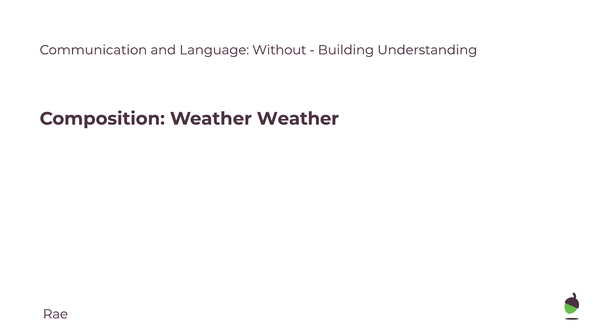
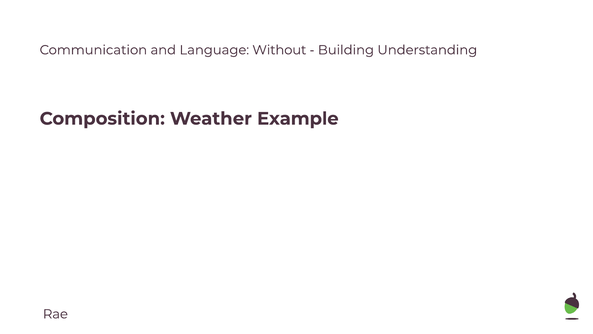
Weather Weather: Weather -> Example (298, 119)
